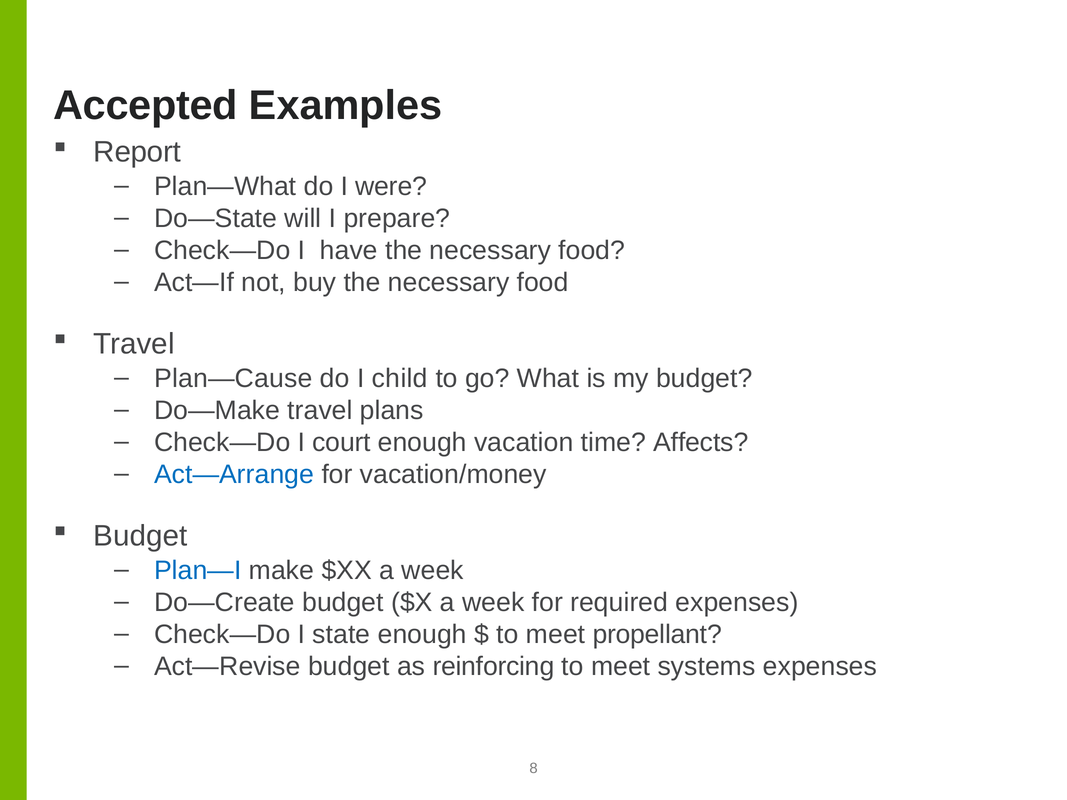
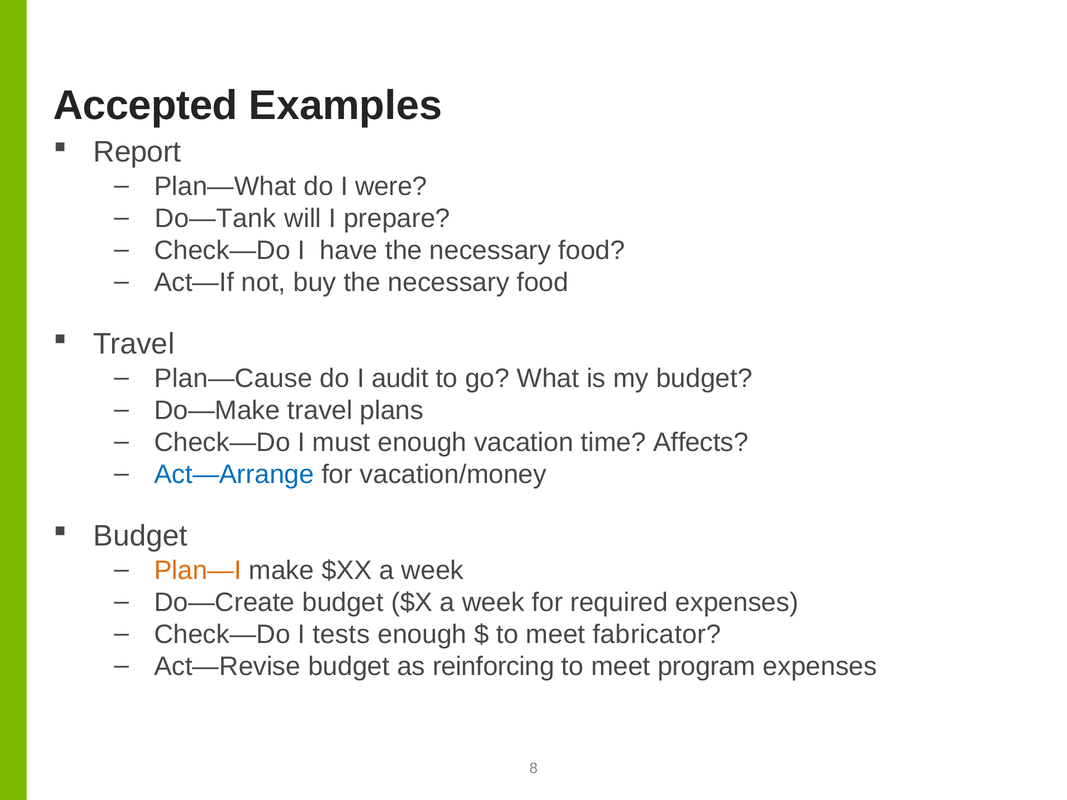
Do—State: Do—State -> Do—Tank (215, 218)
child: child -> audit (400, 378)
court: court -> must (341, 442)
Plan—I colour: blue -> orange (198, 570)
state: state -> tests (341, 634)
propellant: propellant -> fabricator (657, 634)
systems: systems -> program (707, 666)
